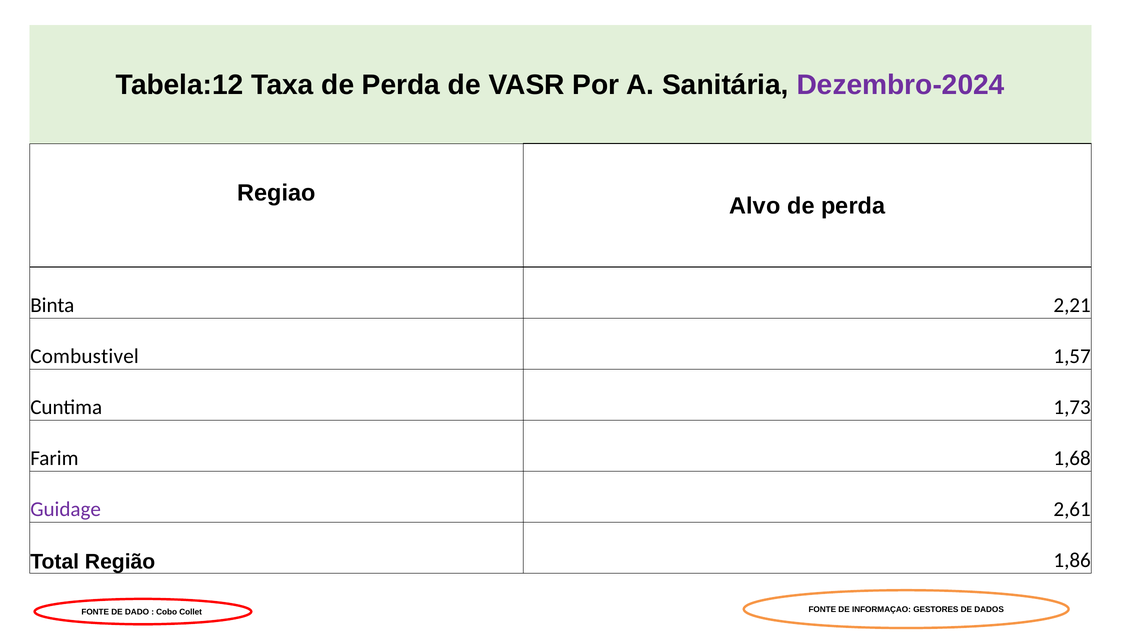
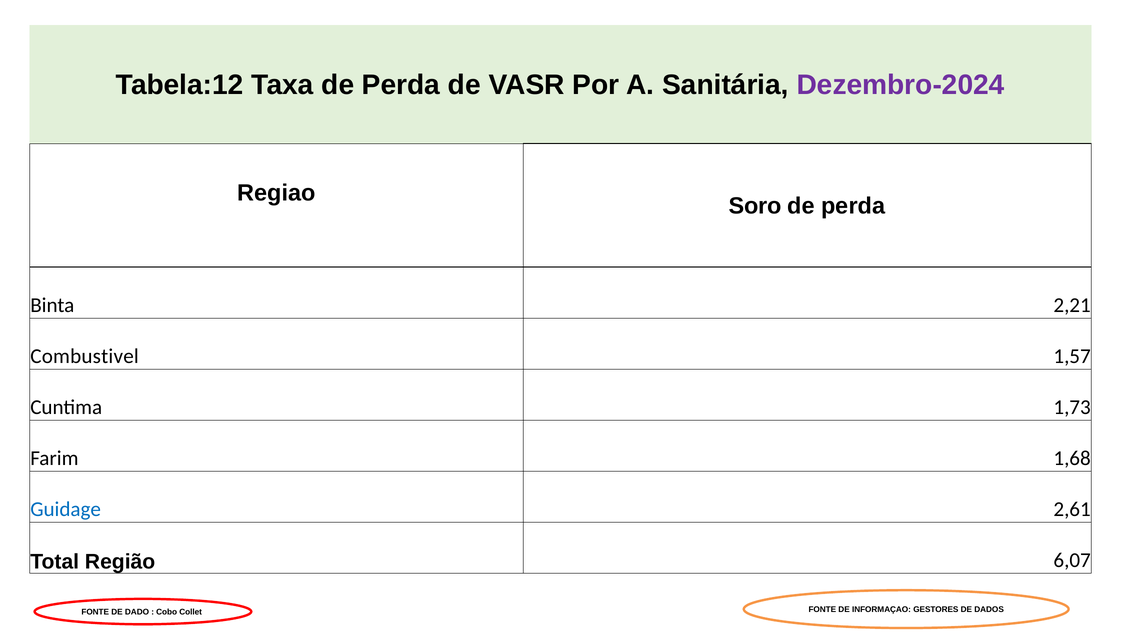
Alvo: Alvo -> Soro (755, 206)
Guidage colour: purple -> blue (66, 509)
1,86: 1,86 -> 6,07 (1072, 560)
